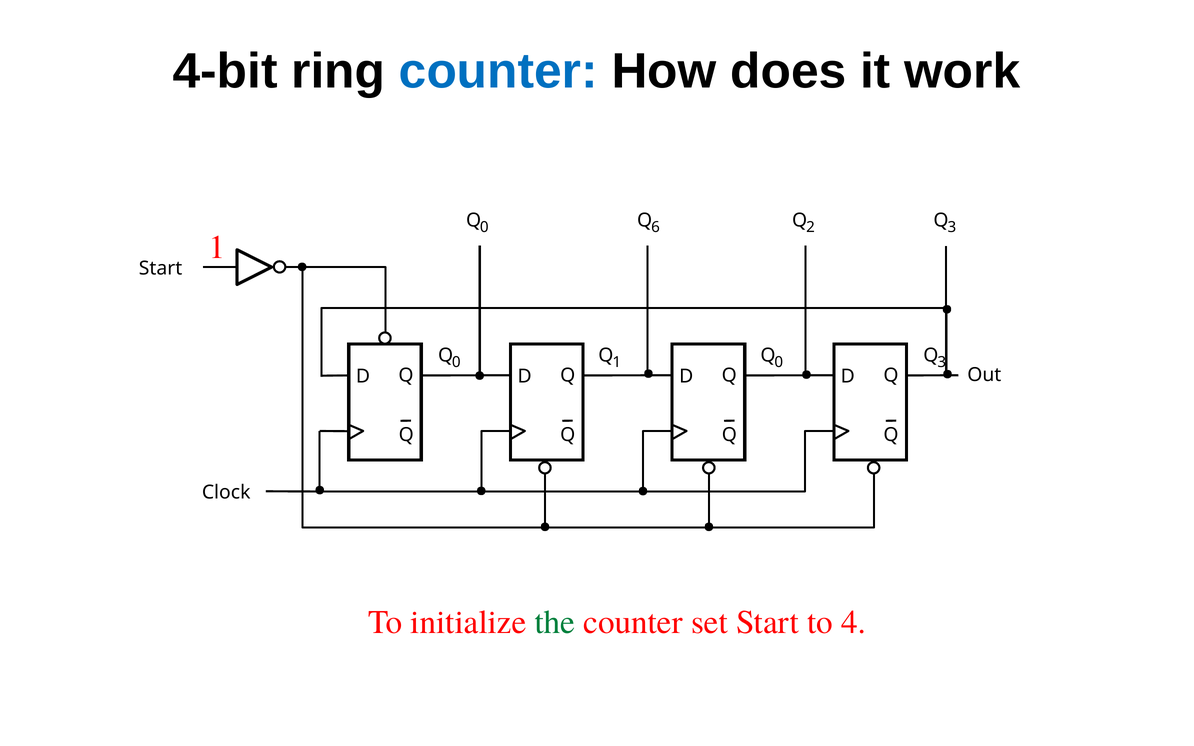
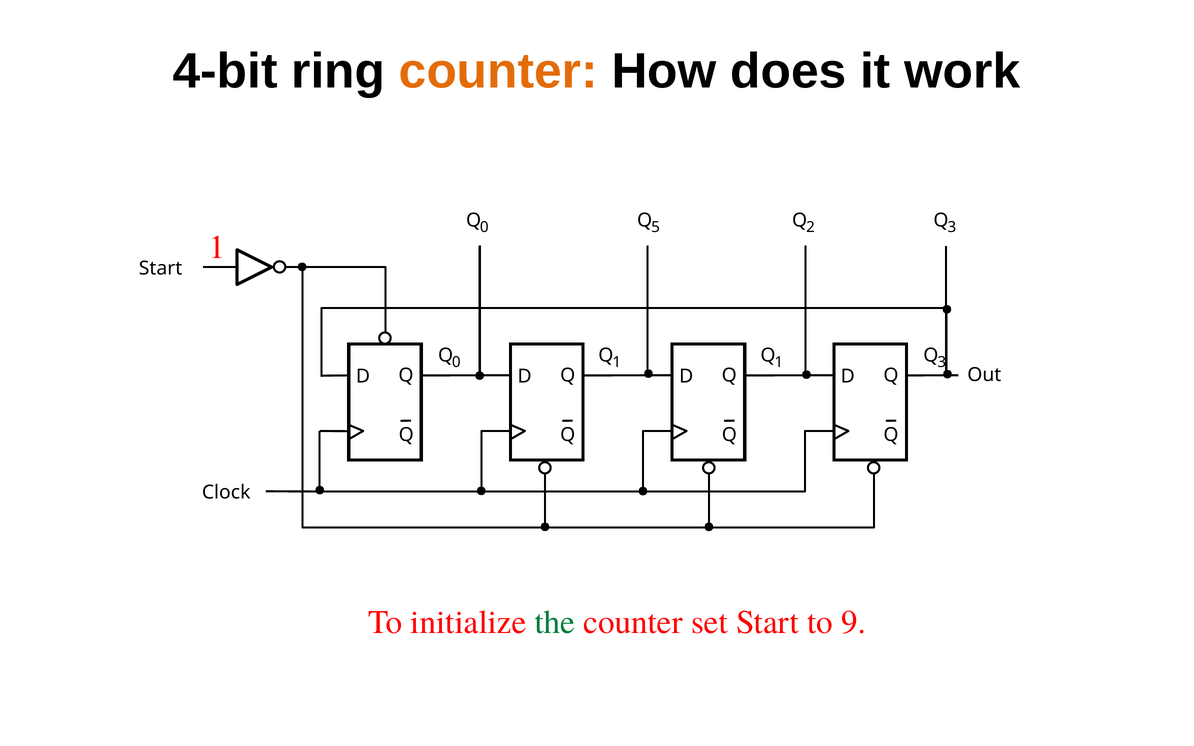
counter colour: blue -> orange (498, 71)
6: 6 -> 5 (656, 227)
1 Q 0: 0 -> 1 (779, 362)
4: 4 -> 9 (854, 622)
